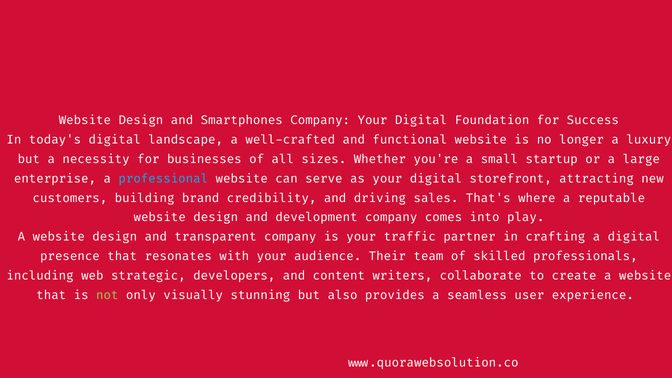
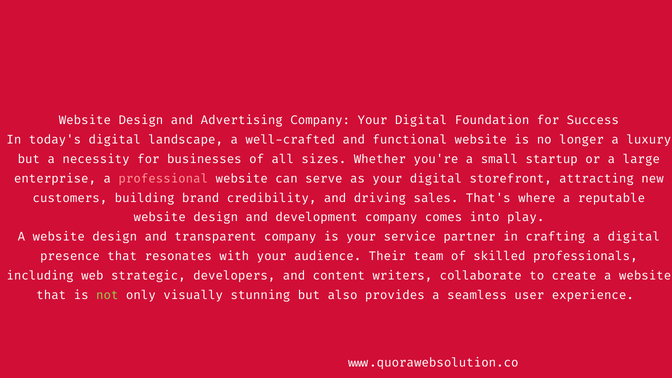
Smartphones: Smartphones -> Advertising (242, 120)
professional colour: light blue -> pink (163, 179)
traffic: traffic -> service (410, 237)
